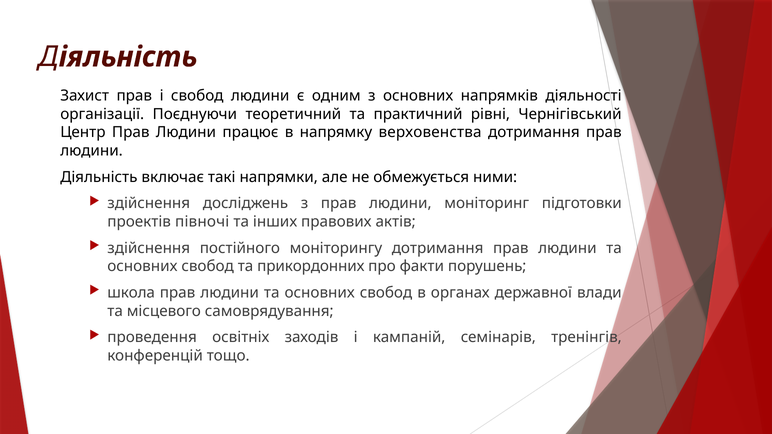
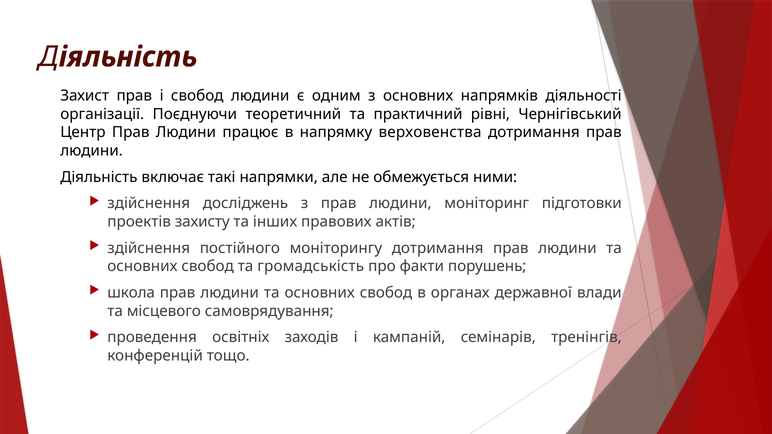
півночі: півночі -> захисту (202, 222)
прикордонних: прикордонних -> громадськість (311, 266)
